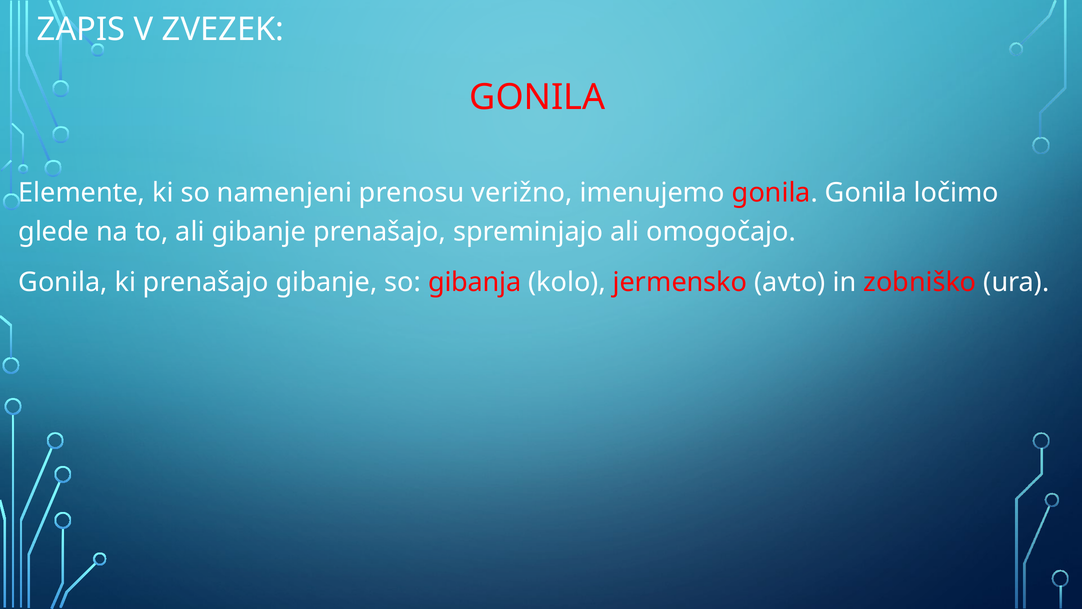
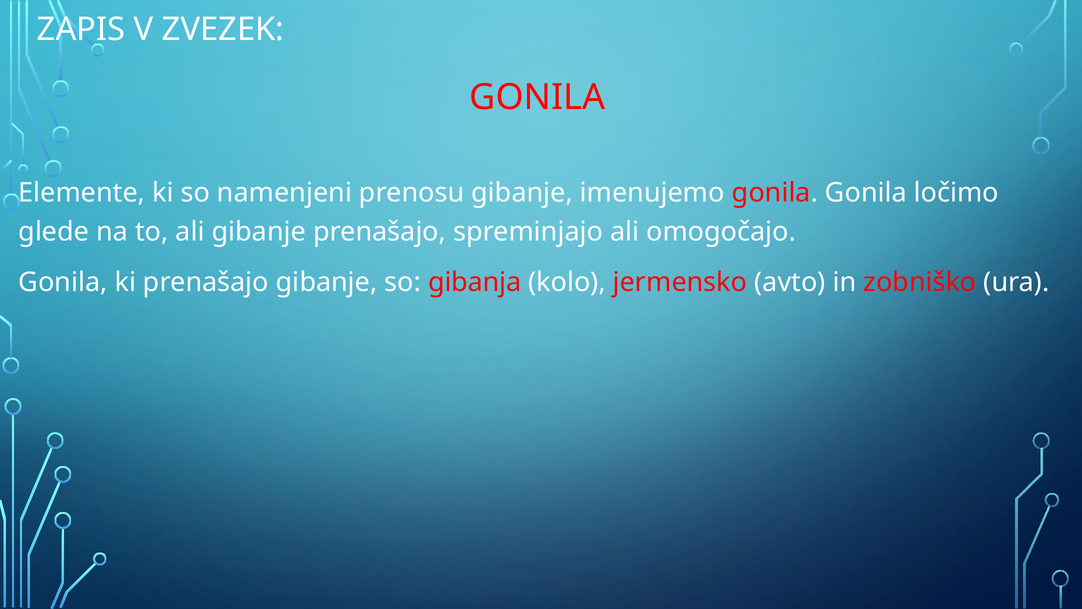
prenosu verižno: verižno -> gibanje (522, 193)
